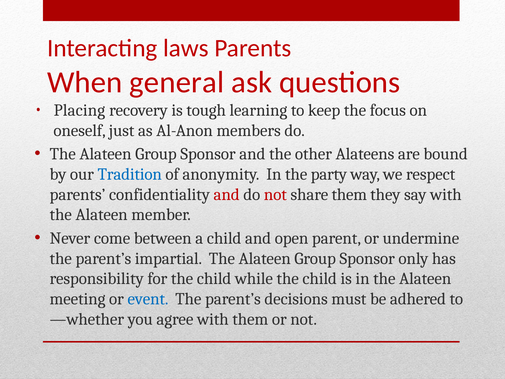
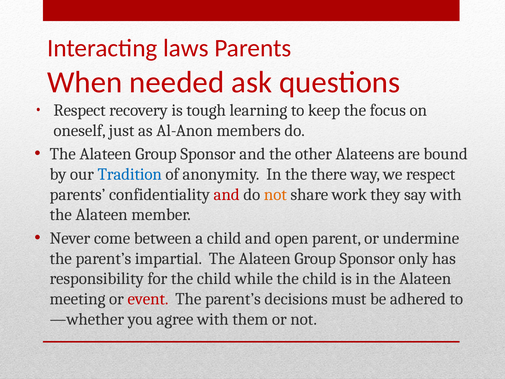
general: general -> needed (177, 82)
Placing: Placing -> Respect (80, 110)
party: party -> there (329, 174)
not colour: red -> orange (275, 194)
share them: them -> work (349, 194)
event colour: blue -> red (148, 299)
